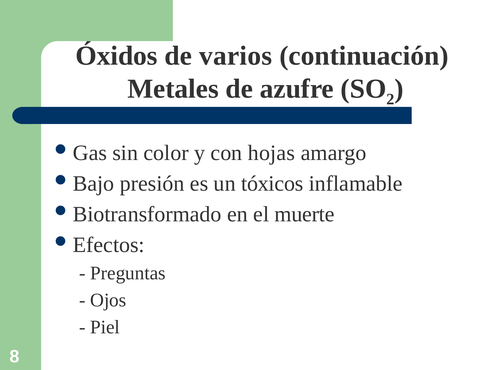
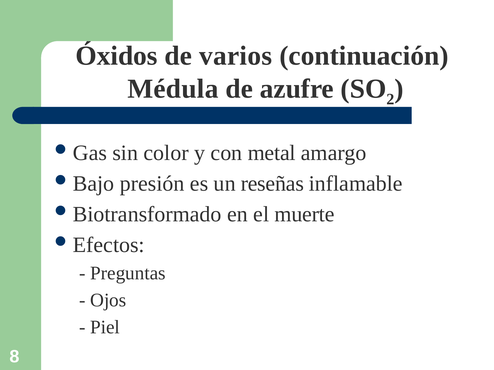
Metales: Metales -> Médula (173, 89)
hojas: hojas -> metal (272, 153)
tóxicos: tóxicos -> reseñas (272, 184)
